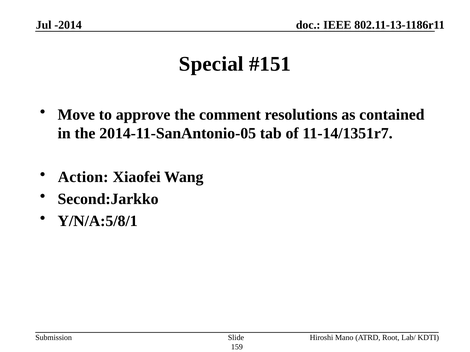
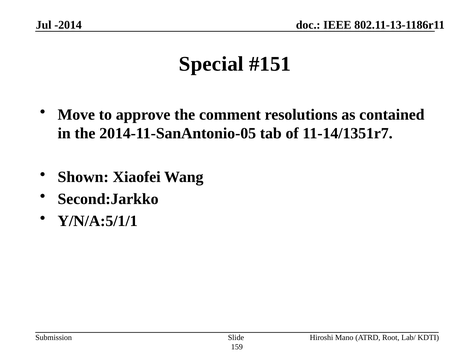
Action: Action -> Shown (83, 177)
Y/N/A:5/8/1: Y/N/A:5/8/1 -> Y/N/A:5/1/1 (98, 221)
